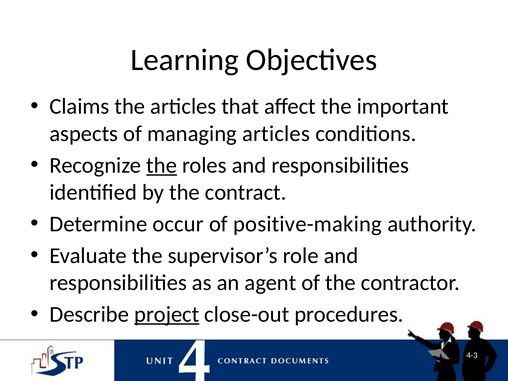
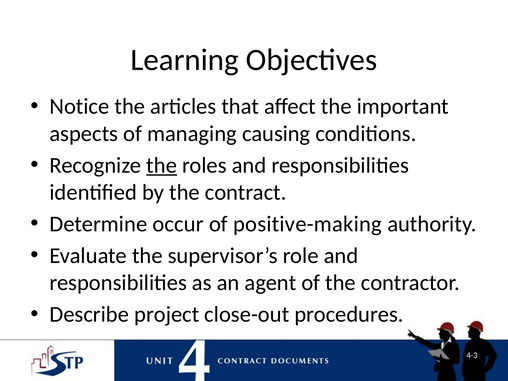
Claims: Claims -> Notice (79, 107)
managing articles: articles -> causing (276, 134)
project underline: present -> none (167, 314)
